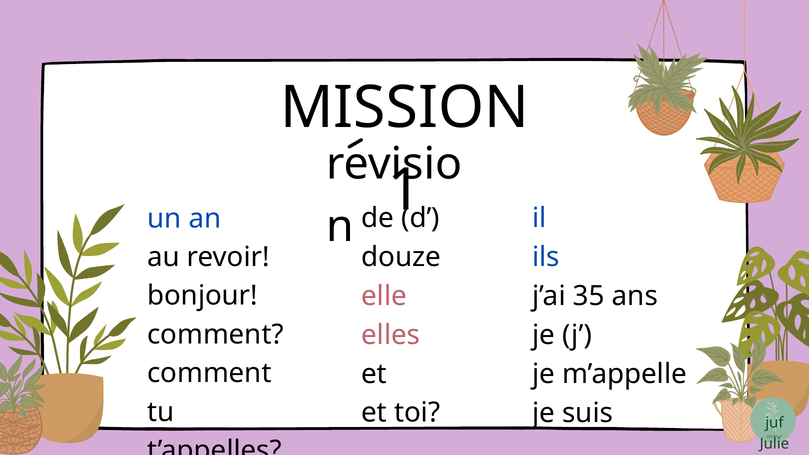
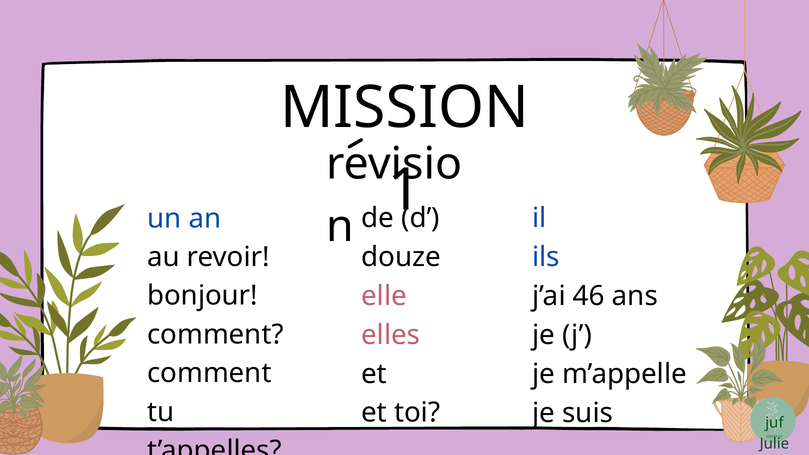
35: 35 -> 46 (589, 296)
